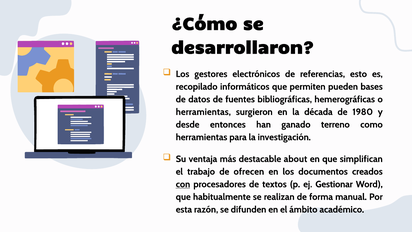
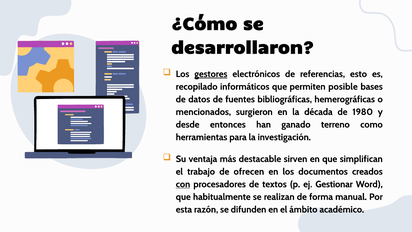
gestores underline: none -> present (211, 74)
pueden: pueden -> posible (343, 87)
herramientas: herramientas -> mencionados (203, 112)
about: about -> sirven (295, 159)
